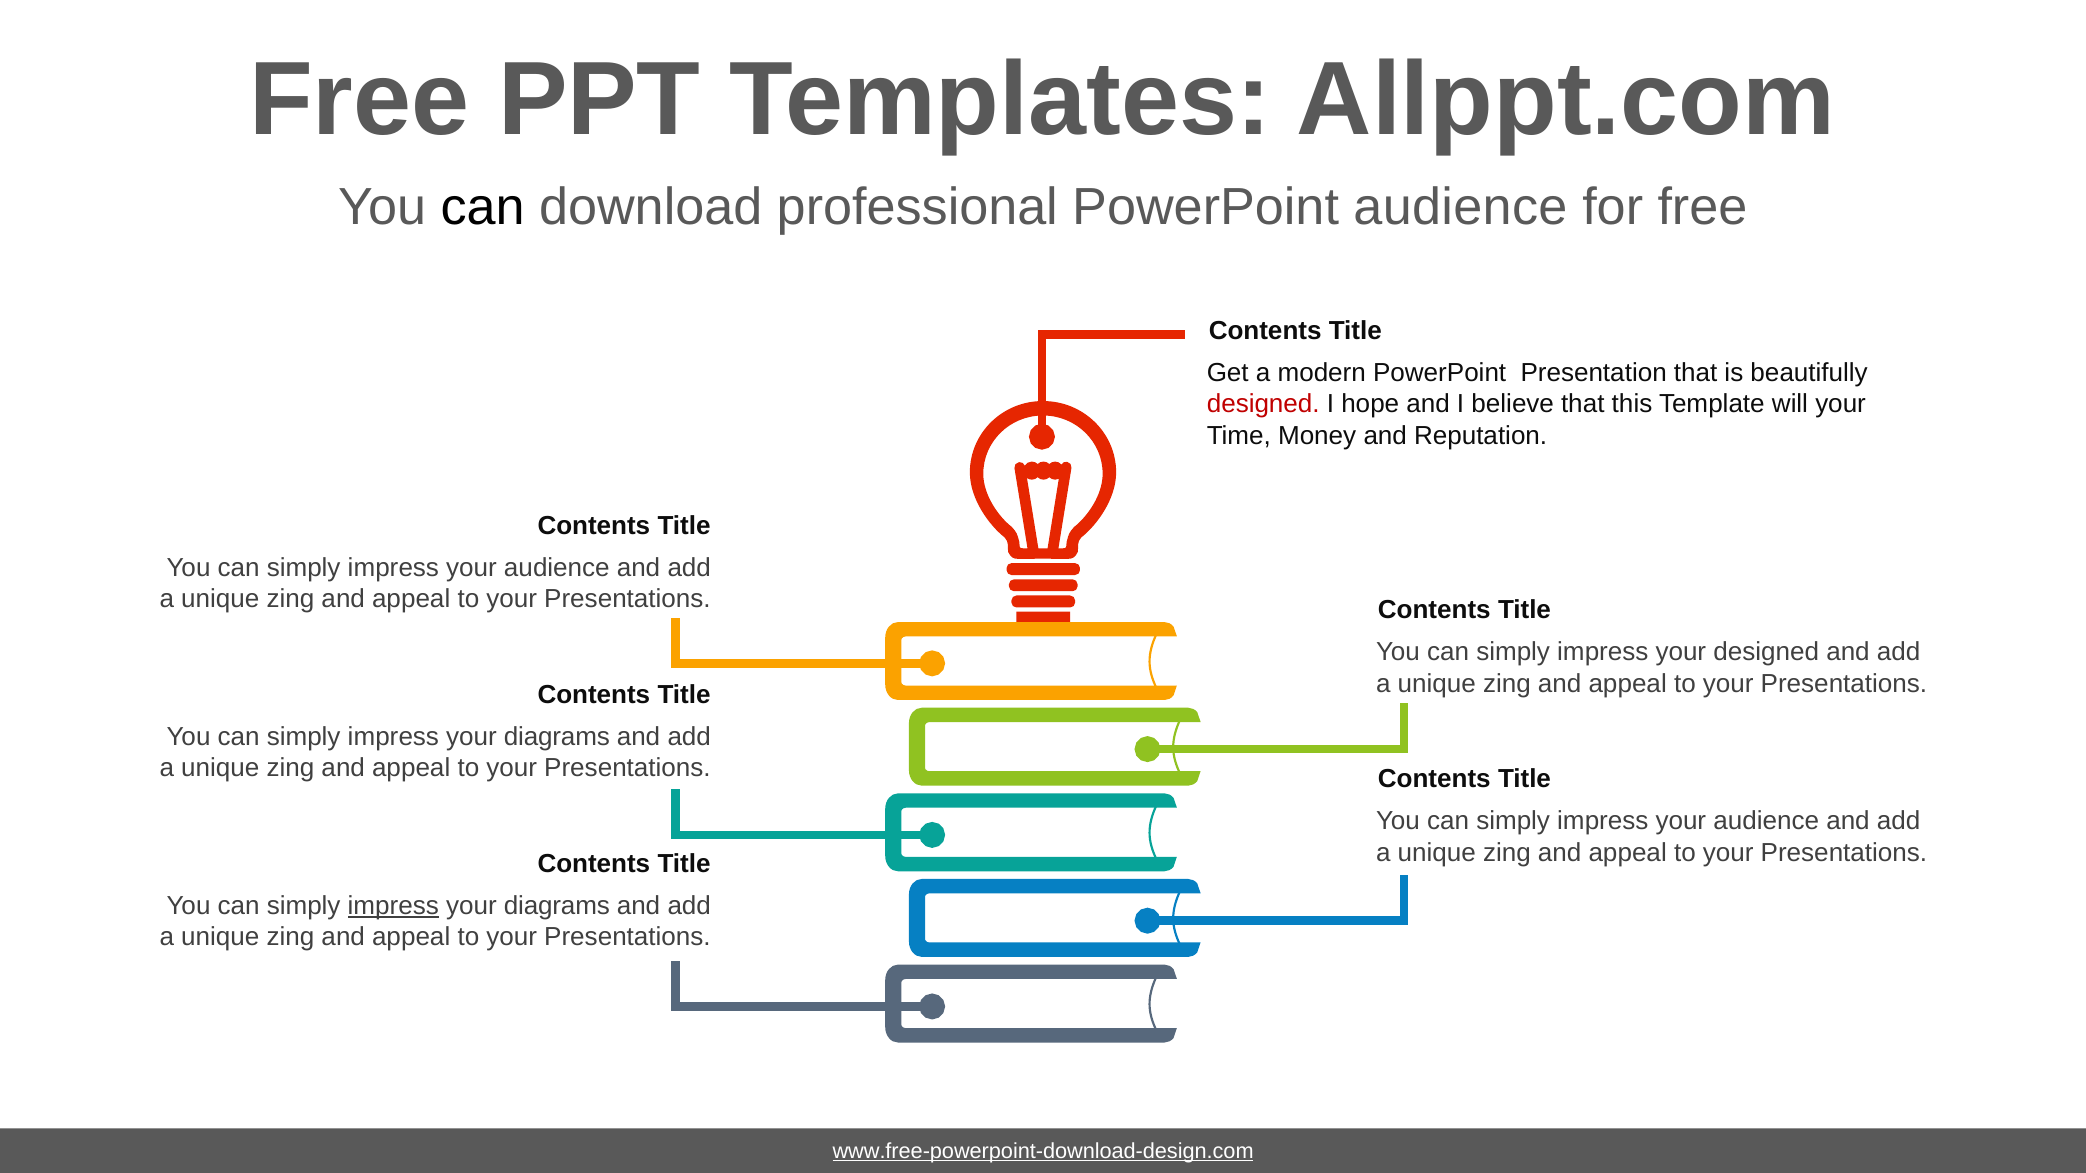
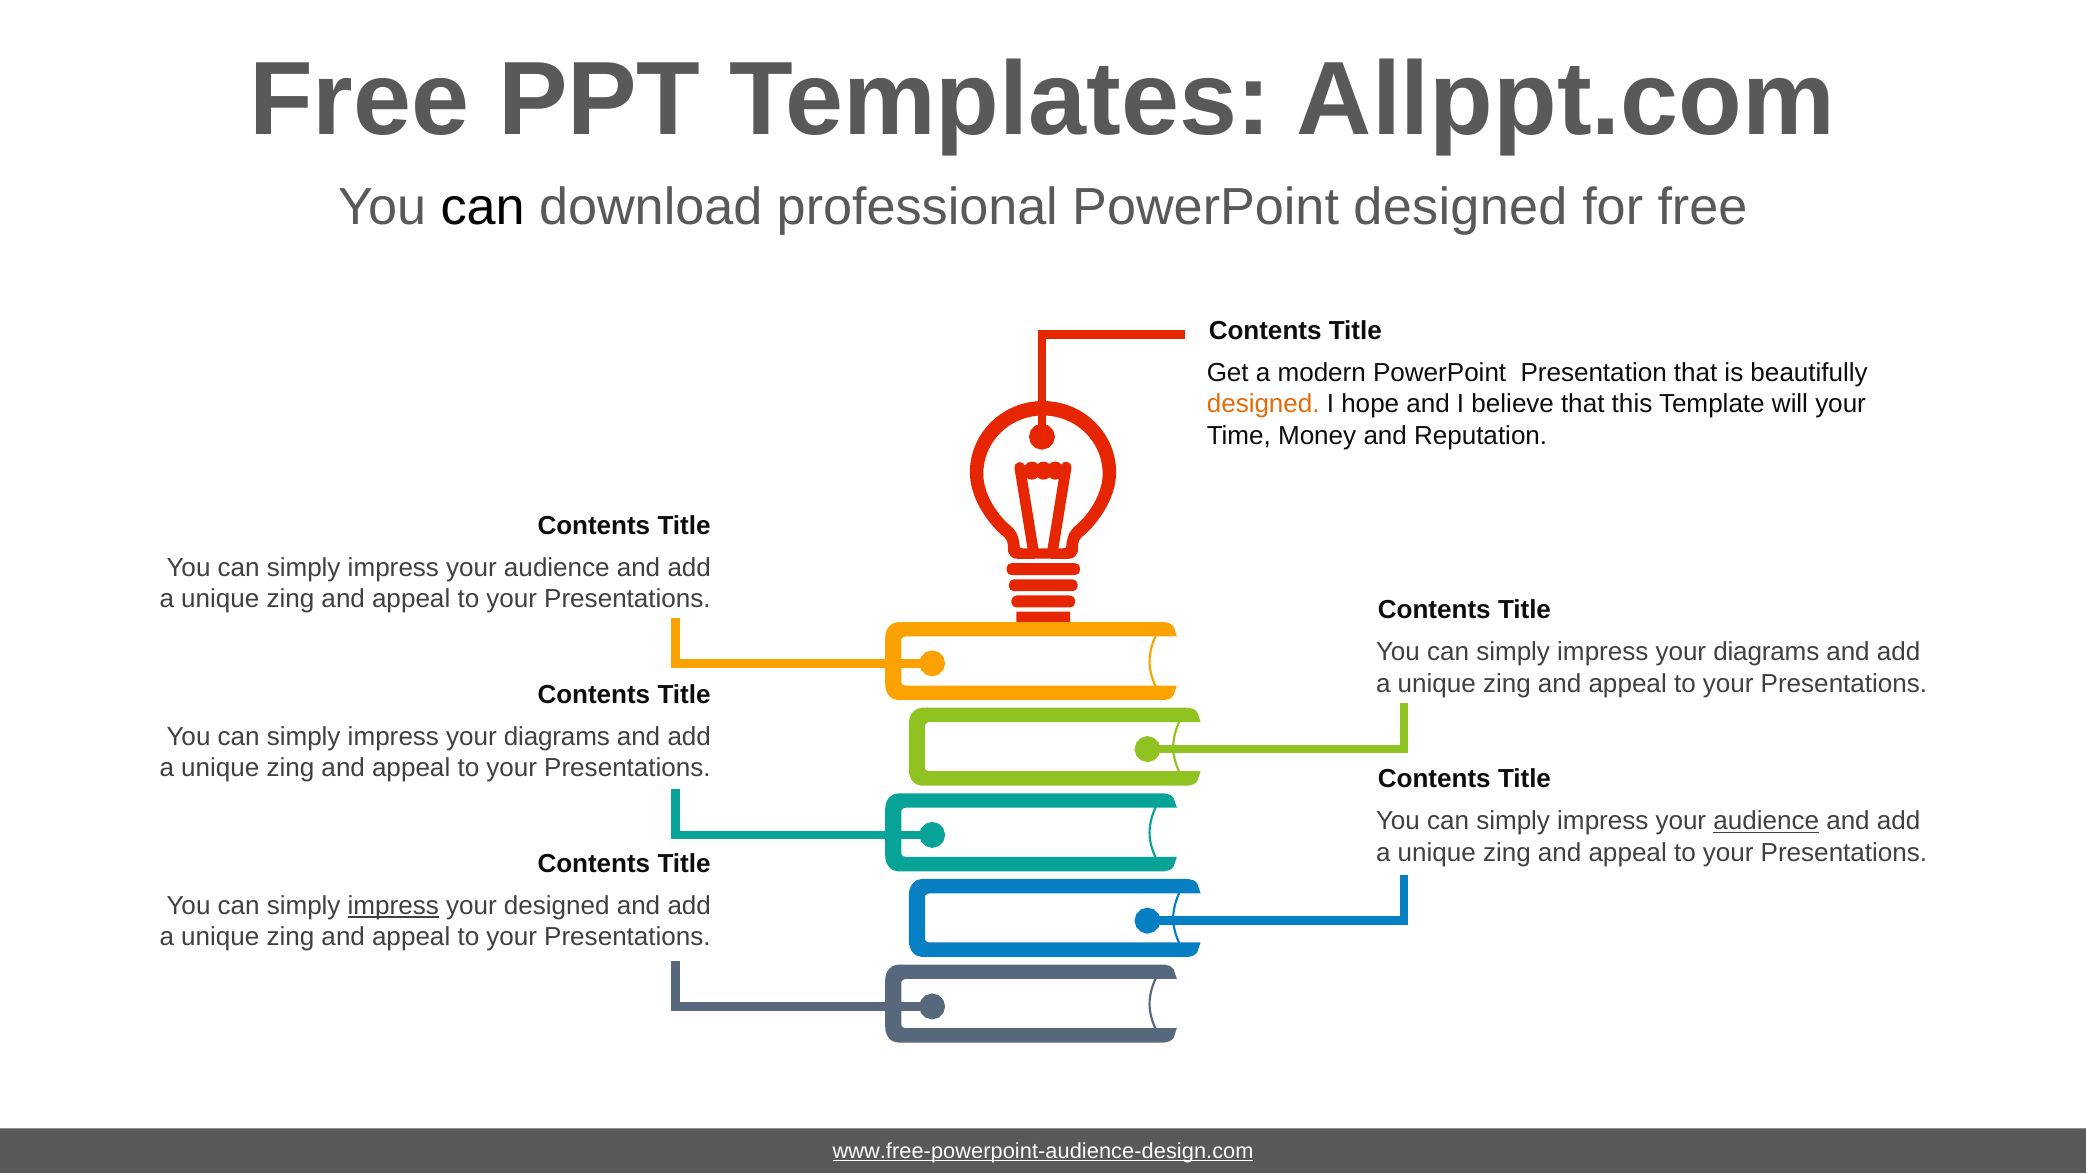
PowerPoint audience: audience -> designed (1460, 208)
designed colour: red -> orange (1263, 404)
designed: designed -> diagrams (1766, 652)
audience underline: none -> present (1766, 822)
diagrams: diagrams -> designed (557, 906)
www.free-powerpoint-download-design.com: www.free-powerpoint-download-design.com -> www.free-powerpoint-audience-design.com (1043, 1151)
